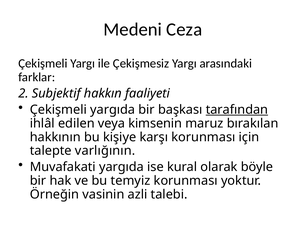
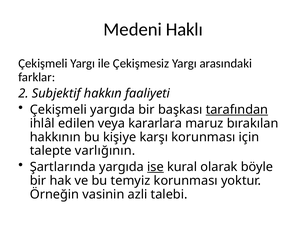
Ceza: Ceza -> Haklı (184, 30)
kimsenin: kimsenin -> kararlara (155, 124)
Muvafakati: Muvafakati -> Şartlarında (63, 167)
ise underline: none -> present (155, 167)
